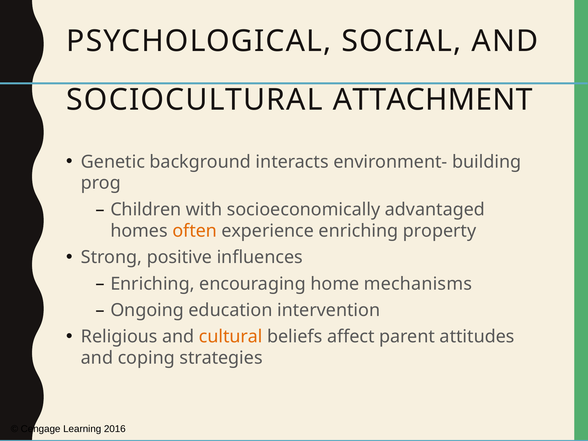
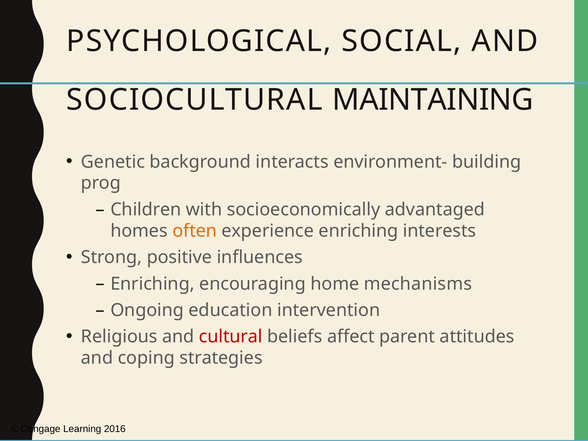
ATTACHMENT: ATTACHMENT -> MAINTAINING (433, 100)
property: property -> interests (440, 231)
cultural colour: orange -> red (231, 337)
